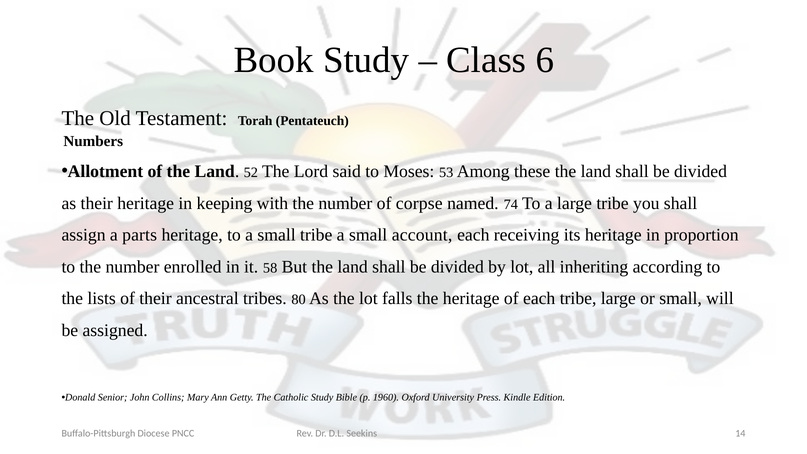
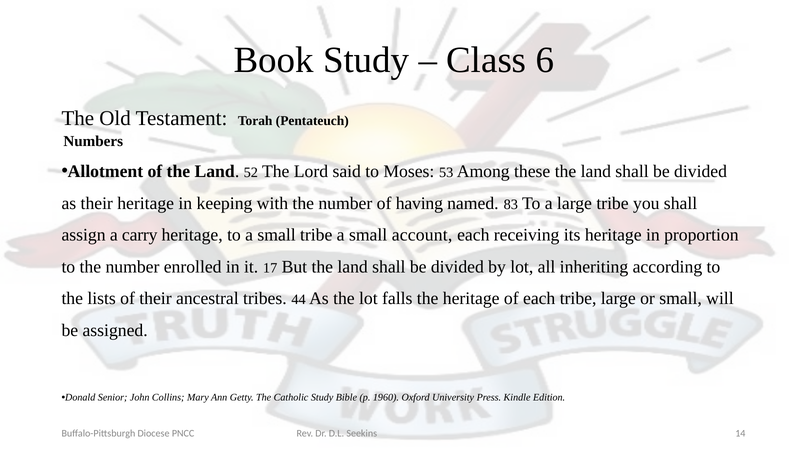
corpse: corpse -> having (419, 203)
74: 74 -> 83 (511, 204)
parts: parts -> carry (140, 235)
58: 58 -> 17 (270, 268)
80: 80 -> 44 (299, 300)
